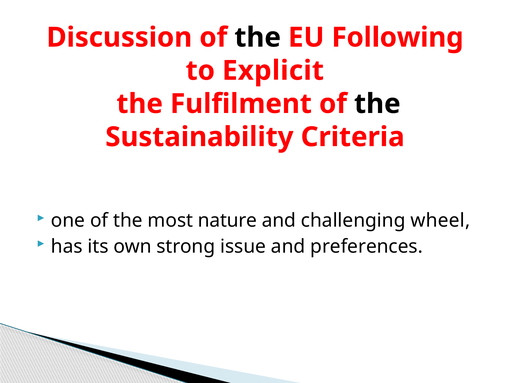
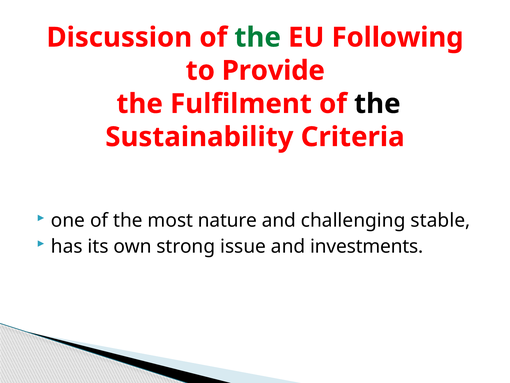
the colour: black -> green (258, 37)
Explicit: Explicit -> Provide (273, 71)
wheel: wheel -> stable (440, 220)
preferences: preferences -> investments (367, 246)
